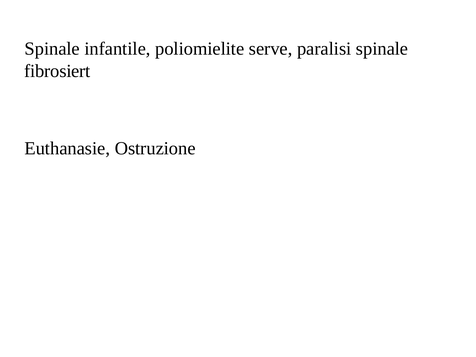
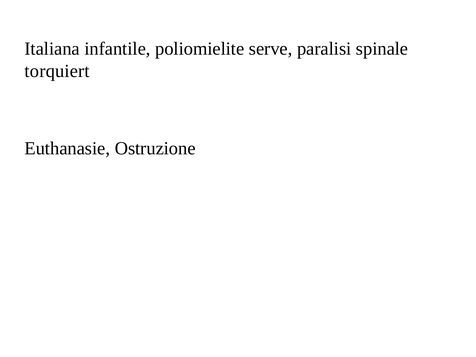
Spinale: Spinale -> Italiana (52, 49)
fibrosiert: fibrosiert -> torquiert (57, 71)
